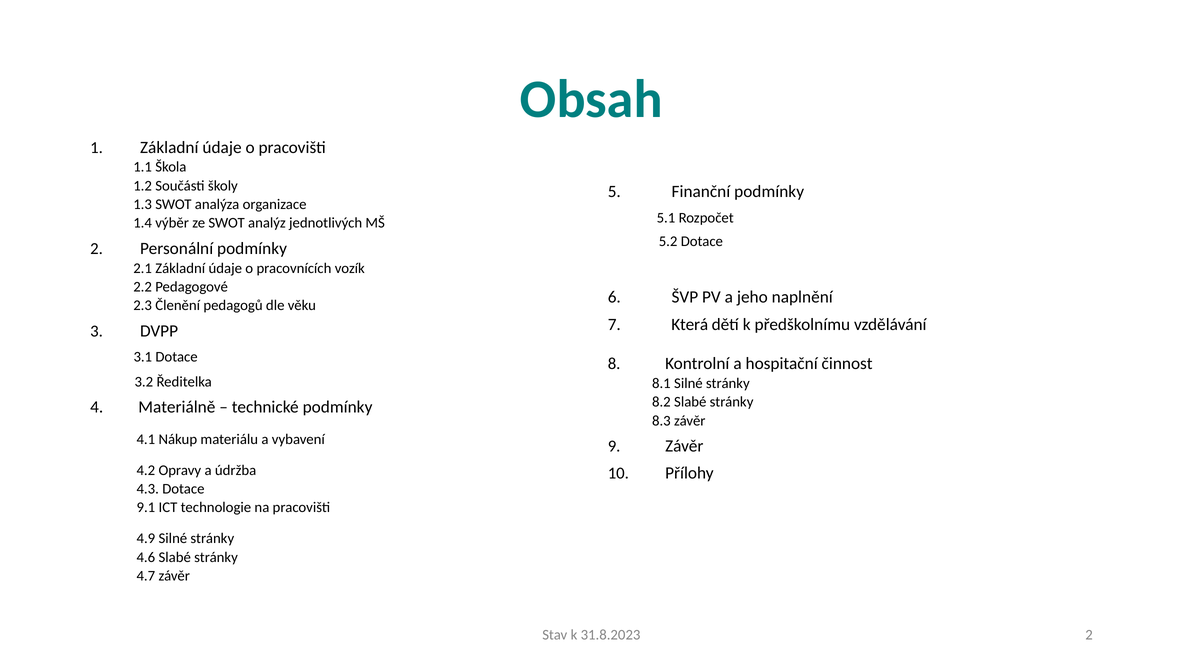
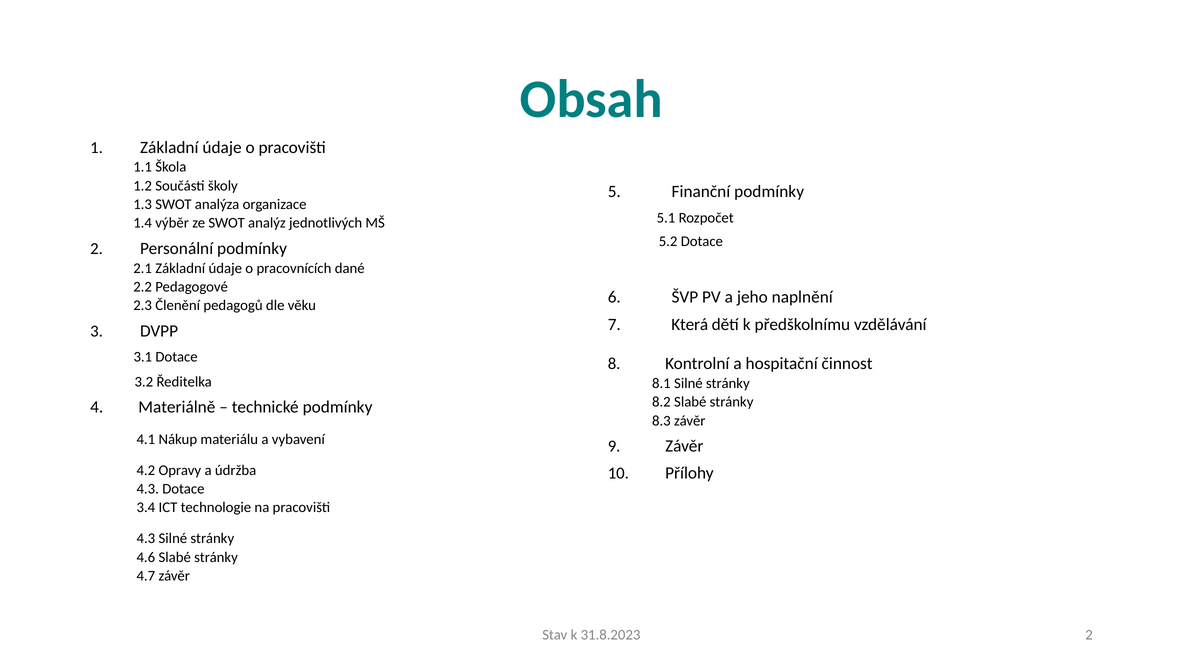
vozík: vozík -> dané (350, 268)
9.1: 9.1 -> 3.4 (146, 508)
4.9: 4.9 -> 4.3 (146, 539)
